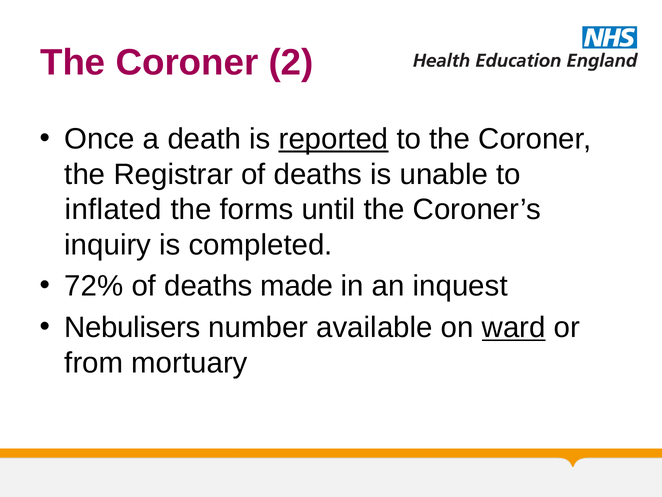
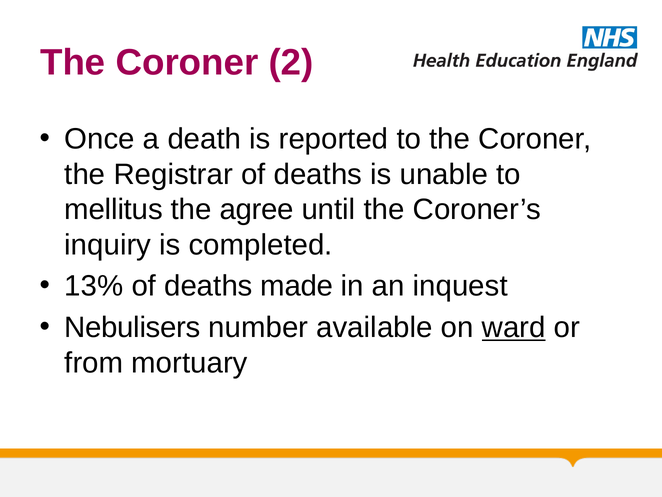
reported underline: present -> none (333, 139)
inflated: inflated -> mellitus (114, 209)
forms: forms -> agree (257, 209)
72%: 72% -> 13% (94, 286)
